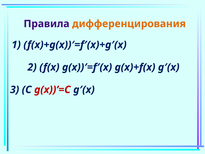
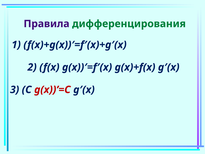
дифференцирования colour: orange -> green (129, 24)
